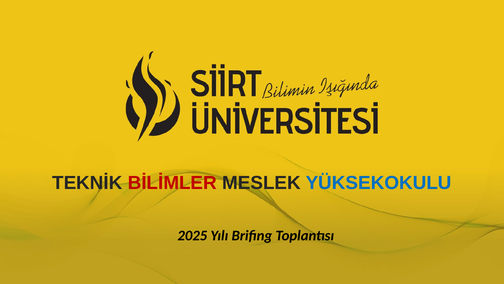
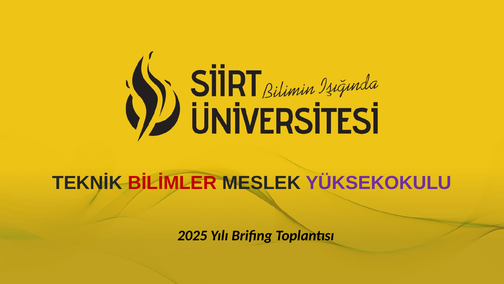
YÜKSEKOKULU colour: blue -> purple (379, 183)
